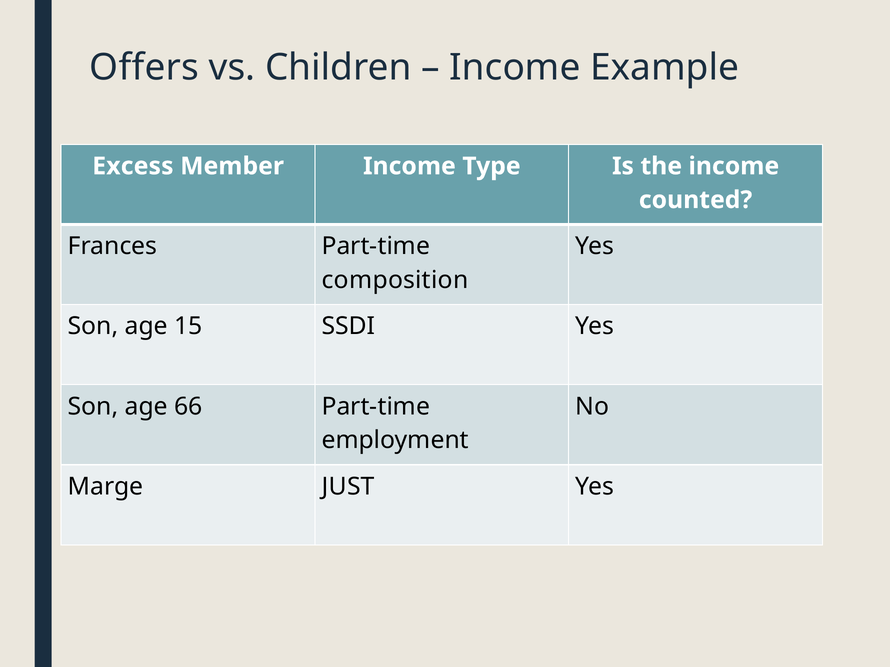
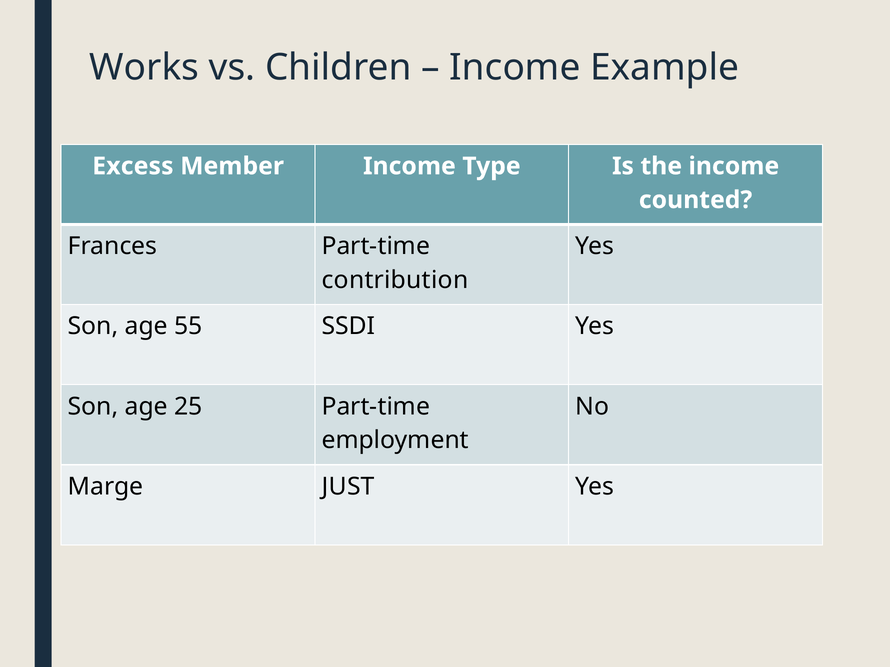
Offers: Offers -> Works (144, 67)
composition: composition -> contribution (395, 280)
15: 15 -> 55 (188, 327)
66: 66 -> 25 (188, 407)
